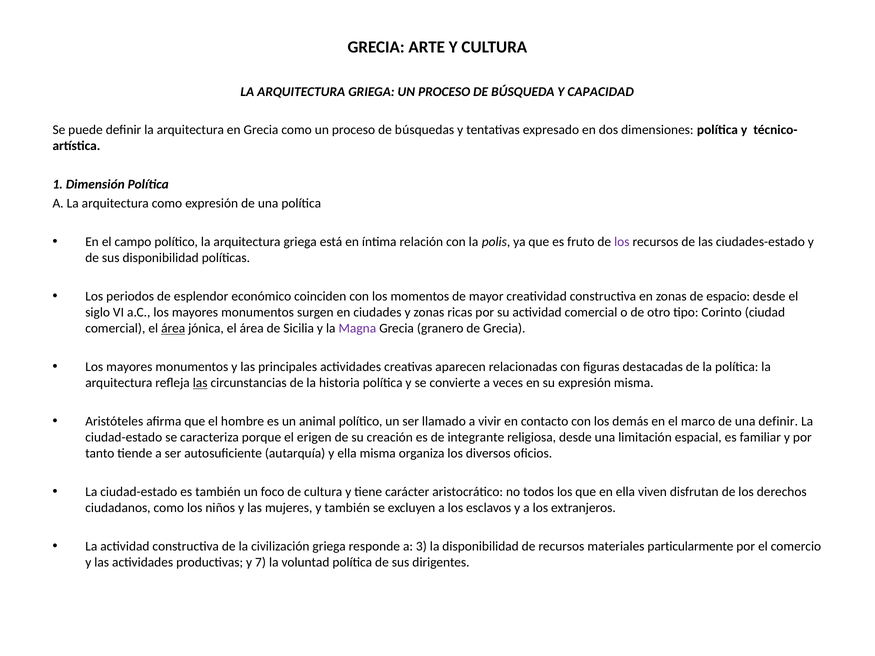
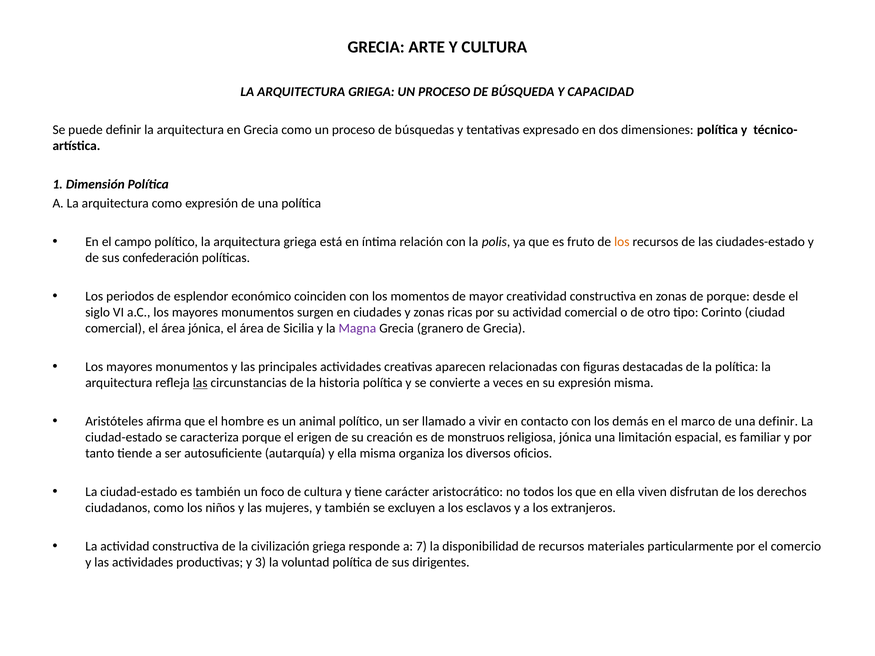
los colour: purple -> orange (622, 242)
sus disponibilidad: disponibilidad -> confederación (161, 258)
de espacio: espacio -> porque (728, 297)
área underline: present -> none (173, 329)
integrante: integrante -> monstruos (476, 438)
religiosa desde: desde -> jónica (575, 438)
3: 3 -> 7 (421, 547)
7: 7 -> 3 (261, 563)
